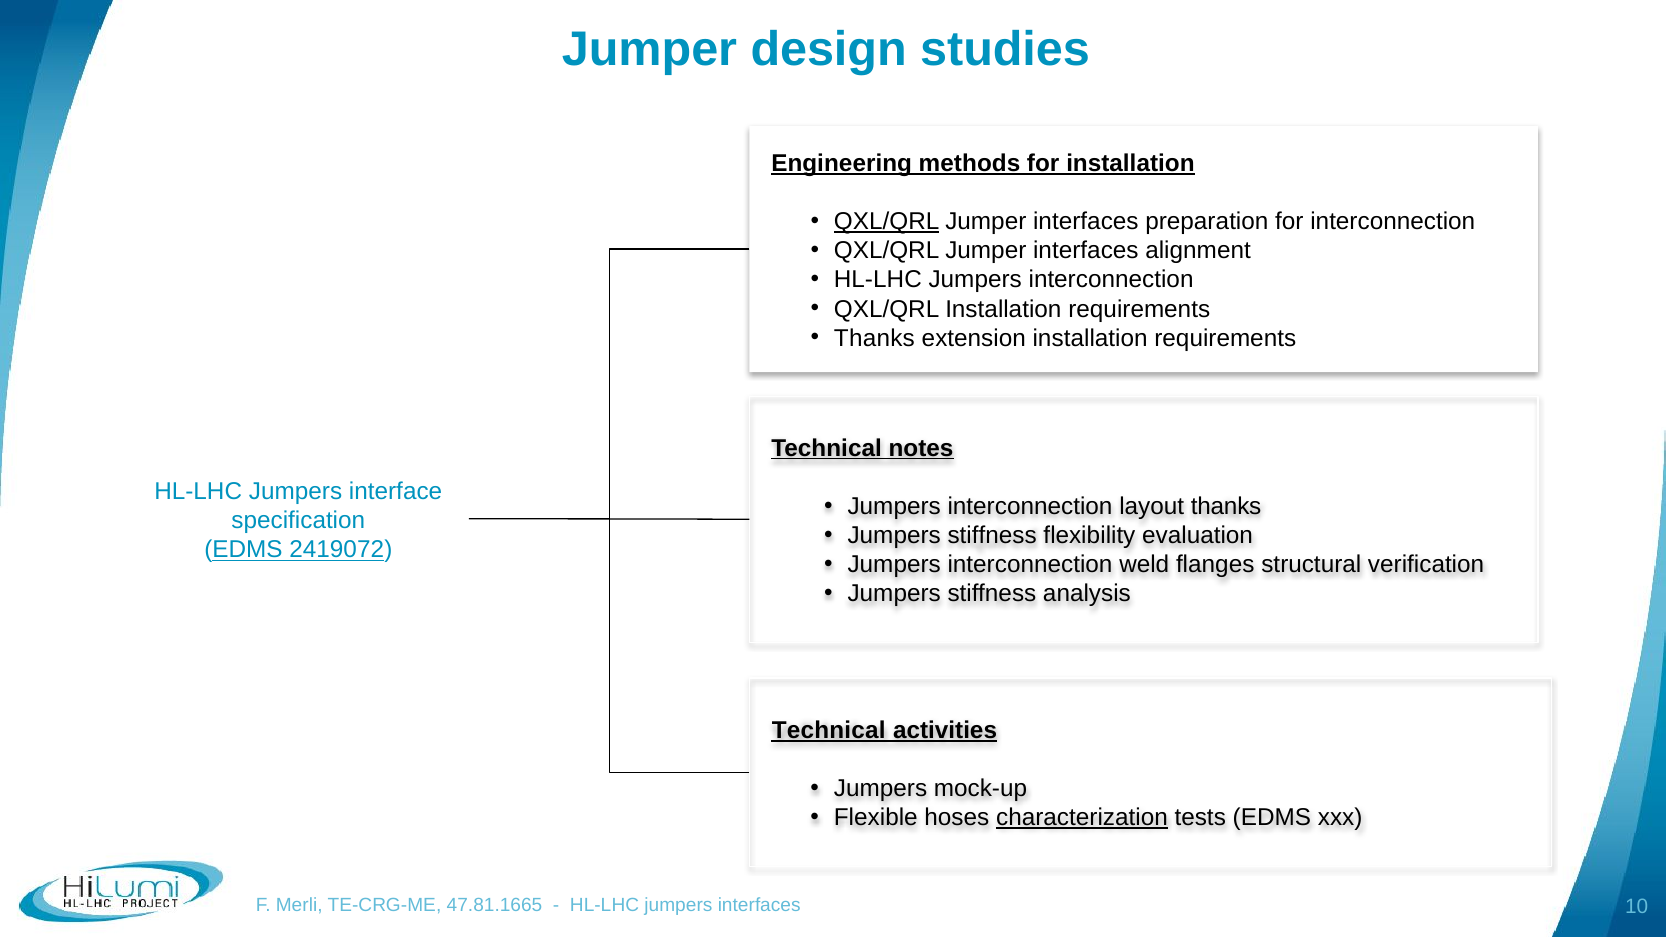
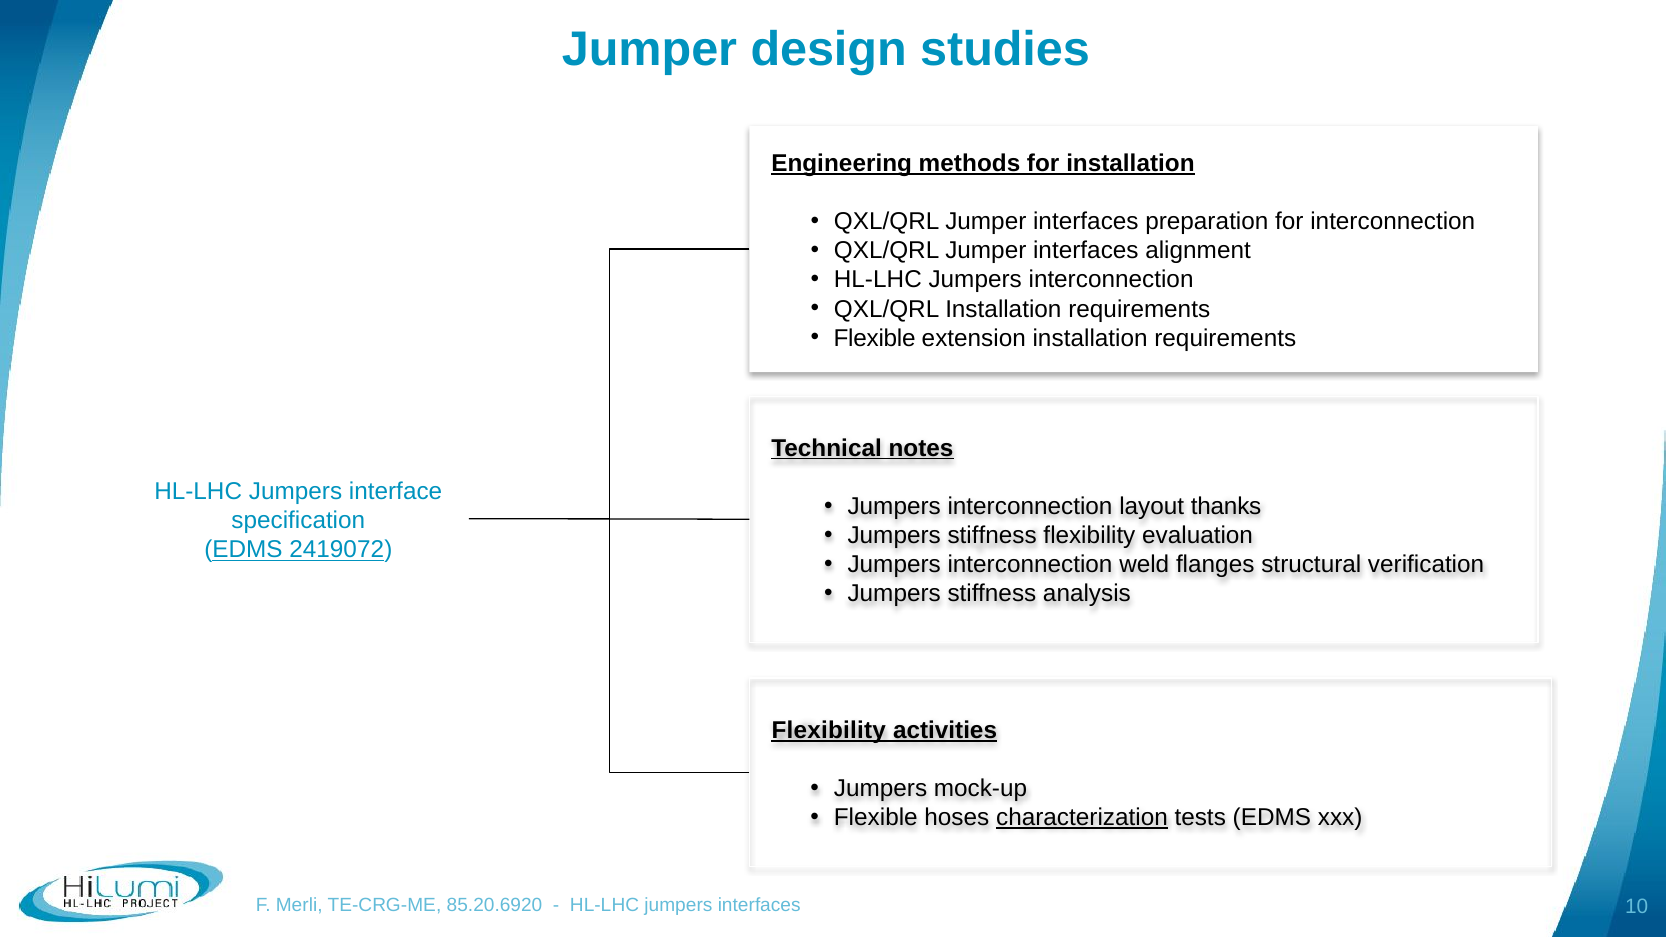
QXL/QRL underline: present -> none (887, 222)
Thanks: Thanks -> Flexible (875, 338)
Technical: Technical -> Flexibility (829, 730)
47.81.1665: 47.81.1665 -> 85.20.6920 (495, 906)
